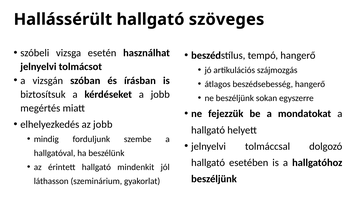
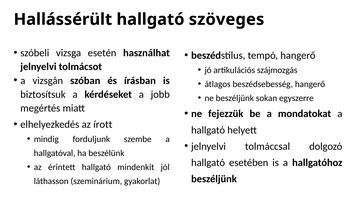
az jobb: jobb -> írott (103, 124)
